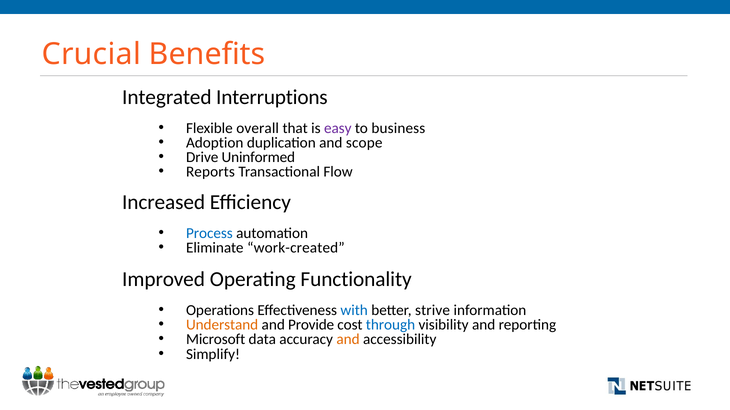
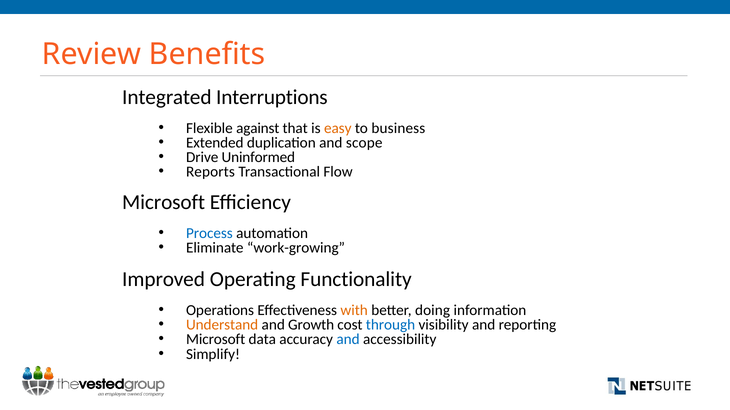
Crucial: Crucial -> Review (92, 54)
overall: overall -> against (258, 128)
easy colour: purple -> orange (338, 128)
Adoption: Adoption -> Extended (215, 143)
Increased: Increased -> Microsoft (164, 203)
work-created: work-created -> work-growing (296, 248)
with colour: blue -> orange (354, 311)
strive: strive -> doing (433, 311)
Provide: Provide -> Growth (311, 325)
and colour: orange -> blue (348, 340)
